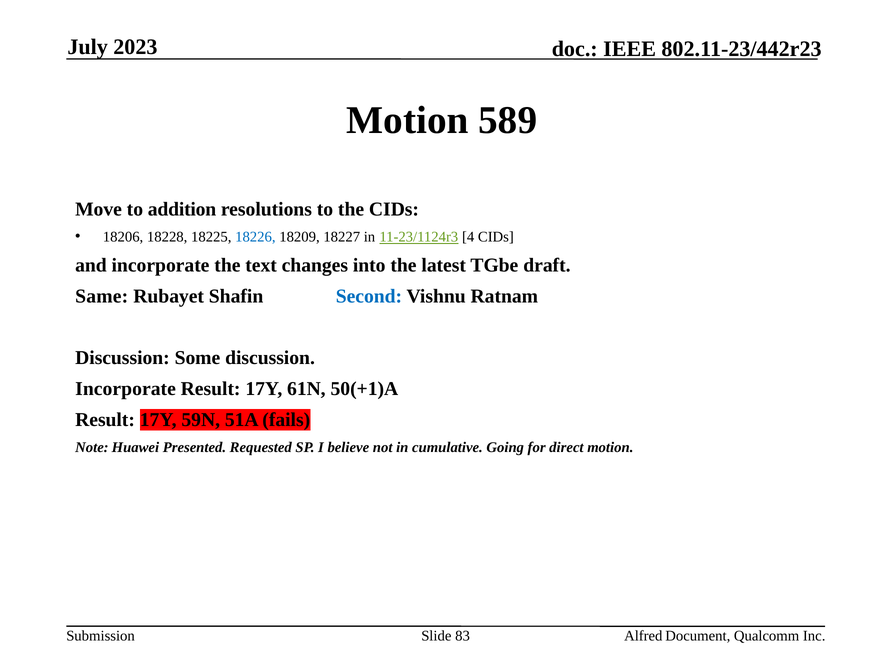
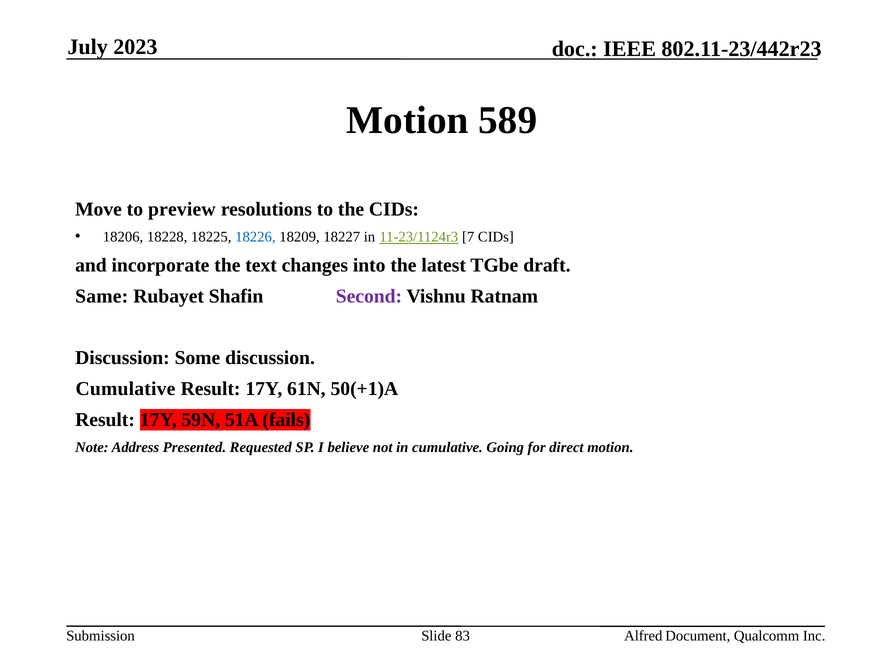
addition: addition -> preview (182, 209)
4: 4 -> 7 (468, 237)
Second colour: blue -> purple (369, 296)
Incorporate: Incorporate -> Cumulative (125, 389)
Huawei: Huawei -> Address (135, 447)
